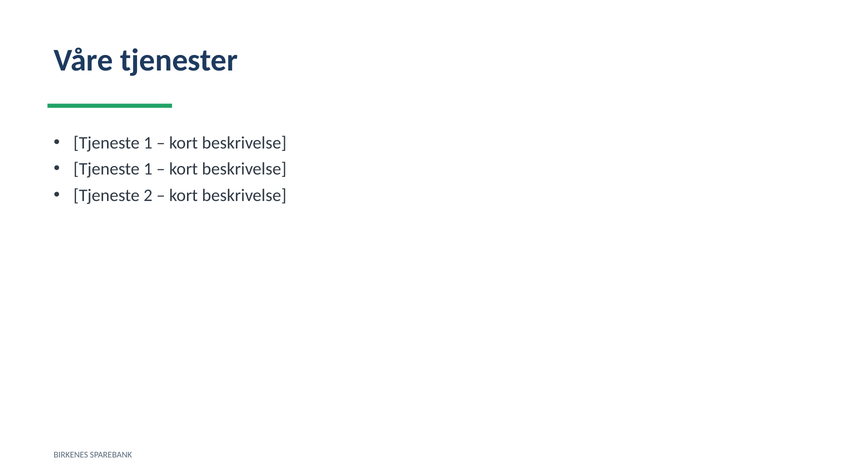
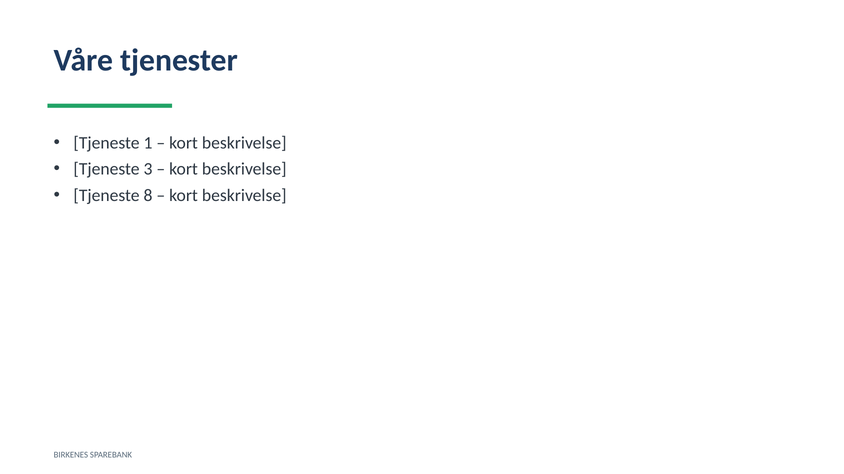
1: 1 -> 3 (148, 169)
2: 2 -> 8 (148, 196)
